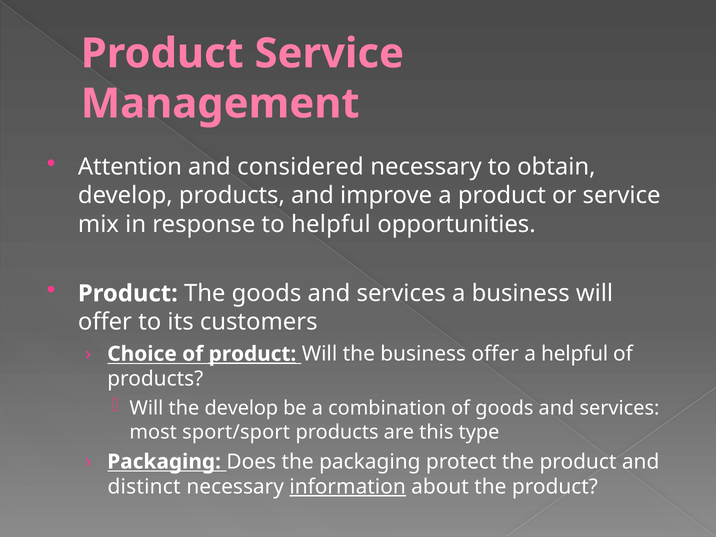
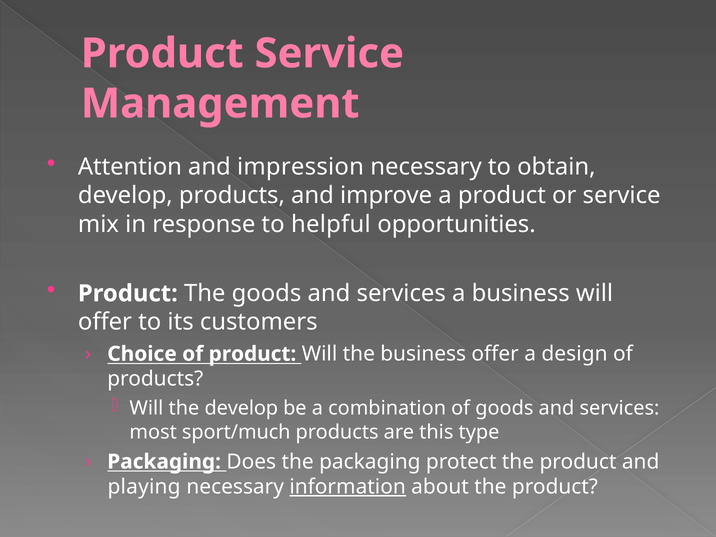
considered: considered -> impression (300, 167)
product underline: present -> none (252, 354)
a helpful: helpful -> design (575, 354)
sport/sport: sport/sport -> sport/much (236, 432)
distinct: distinct -> playing (144, 487)
